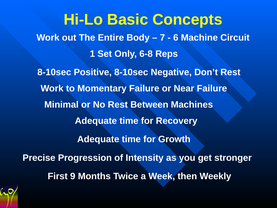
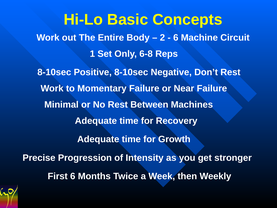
7: 7 -> 2 (162, 38)
First 9: 9 -> 6 (73, 176)
